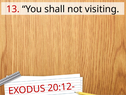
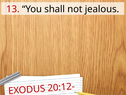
visiting: visiting -> jealous (102, 9)
